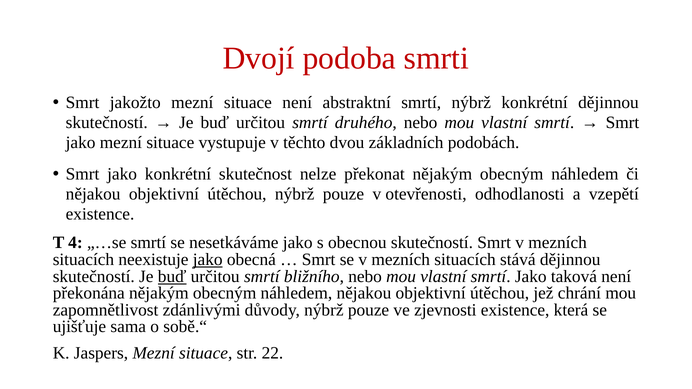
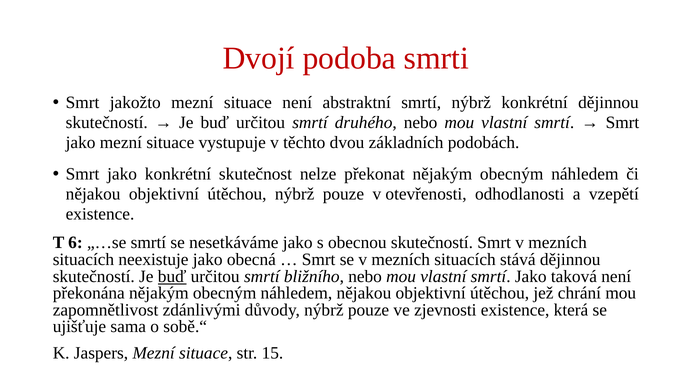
4: 4 -> 6 (75, 243)
jako underline: present -> none (208, 260)
22: 22 -> 15 (272, 353)
